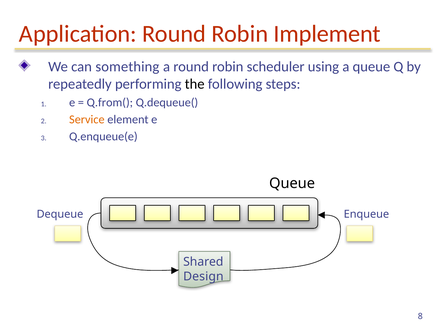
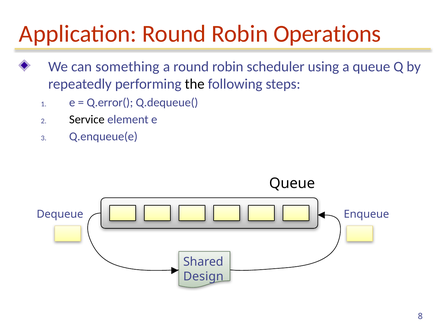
Implement: Implement -> Operations (327, 34)
Q.from(: Q.from( -> Q.error( (110, 103)
Service colour: orange -> black (87, 120)
